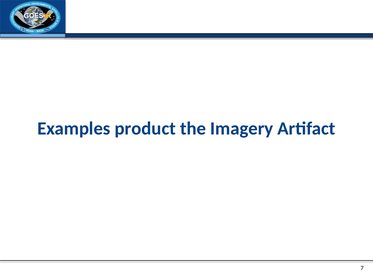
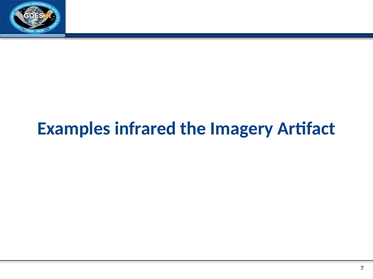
product: product -> infrared (145, 129)
